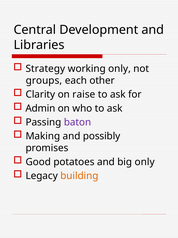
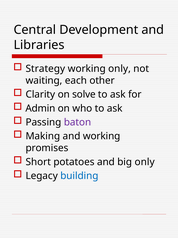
groups: groups -> waiting (44, 80)
raise: raise -> solve (84, 94)
and possibly: possibly -> working (102, 136)
Good: Good -> Short (38, 161)
building colour: orange -> blue (79, 175)
